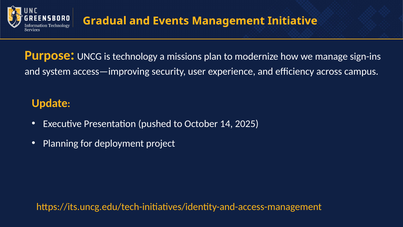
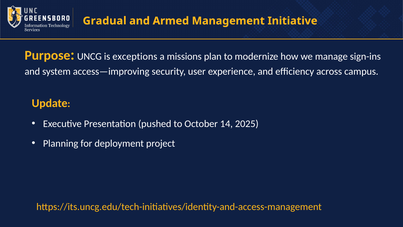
Events: Events -> Armed (171, 21)
technology: technology -> exceptions (135, 57)
